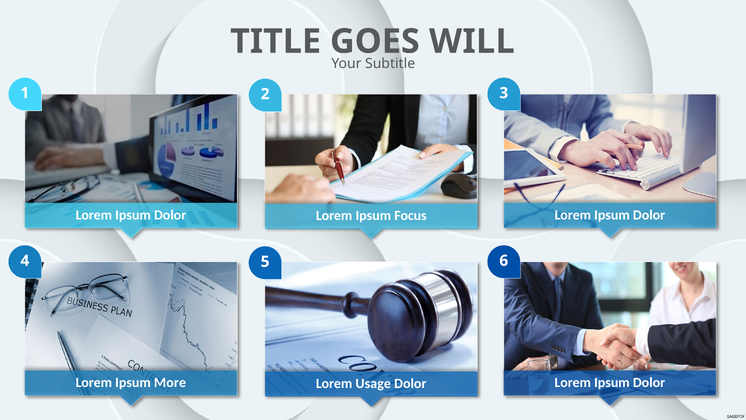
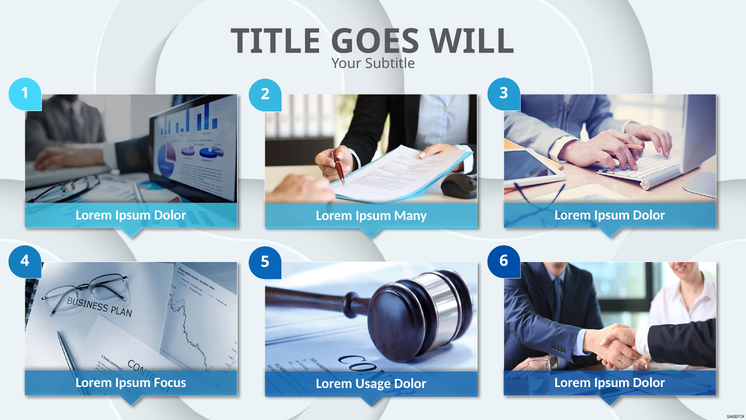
Focus: Focus -> Many (410, 216)
More: More -> Focus (170, 382)
